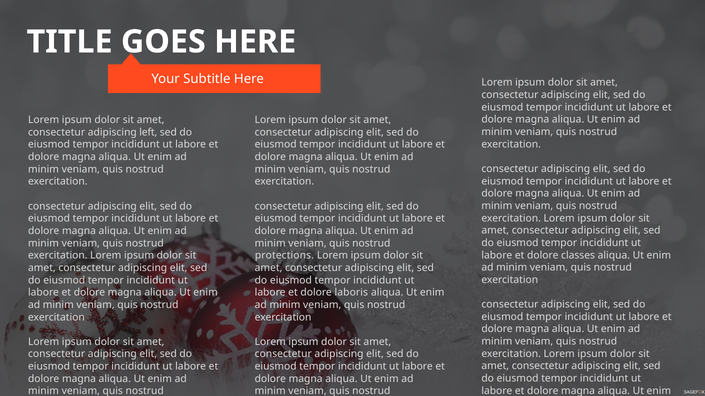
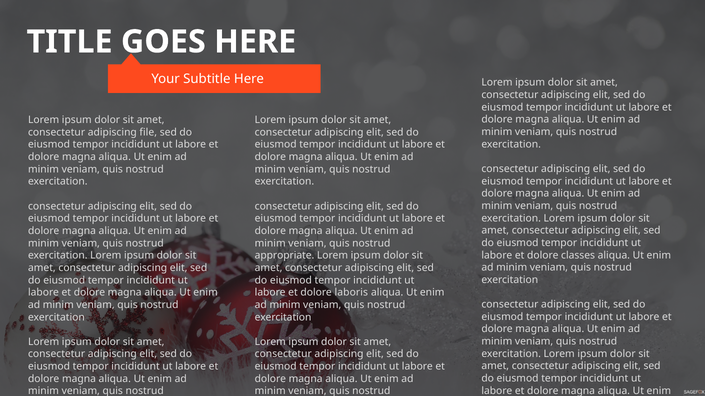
left: left -> file (148, 132)
protections: protections -> appropriate (285, 256)
